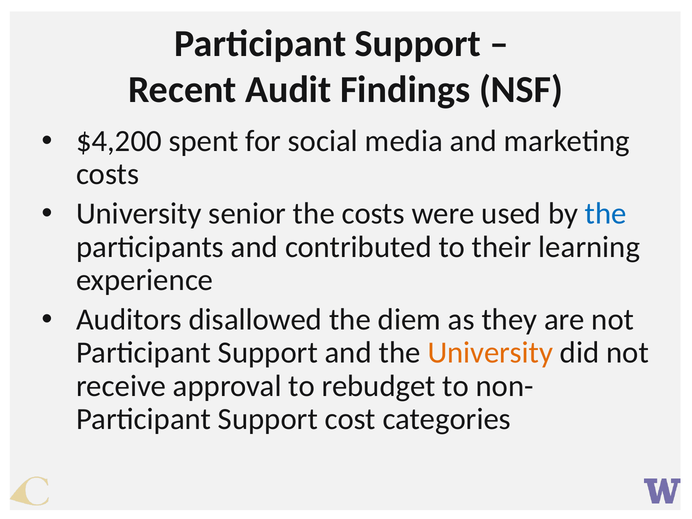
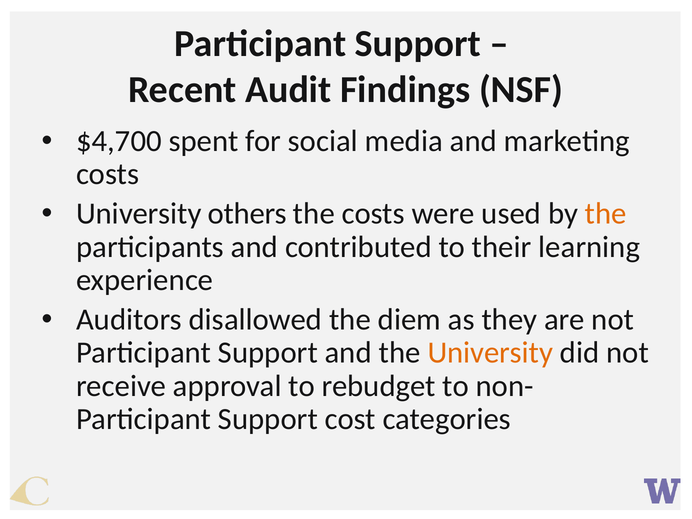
$4,200: $4,200 -> $4,700 (119, 141)
senior: senior -> others (247, 214)
the colour: blue -> orange (606, 214)
